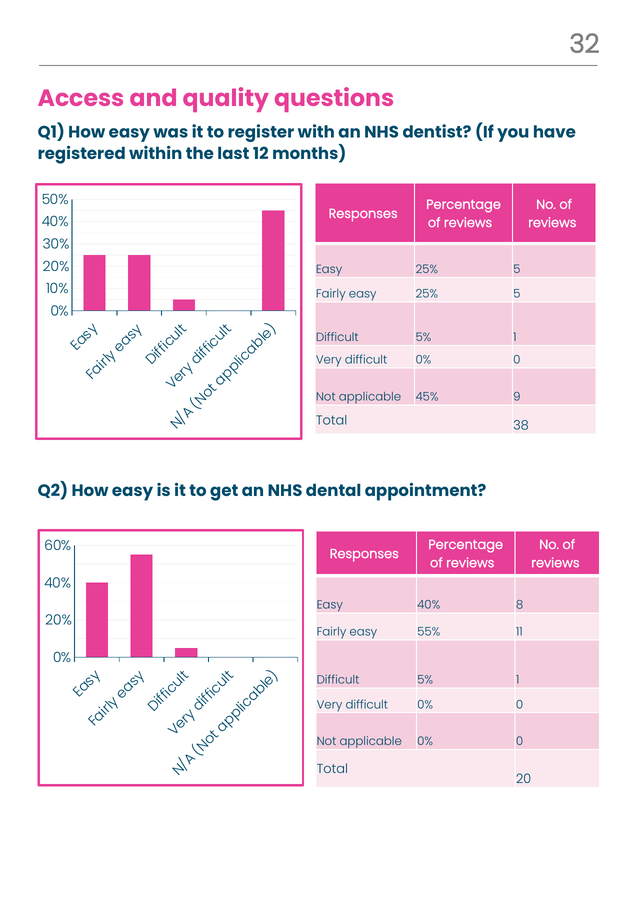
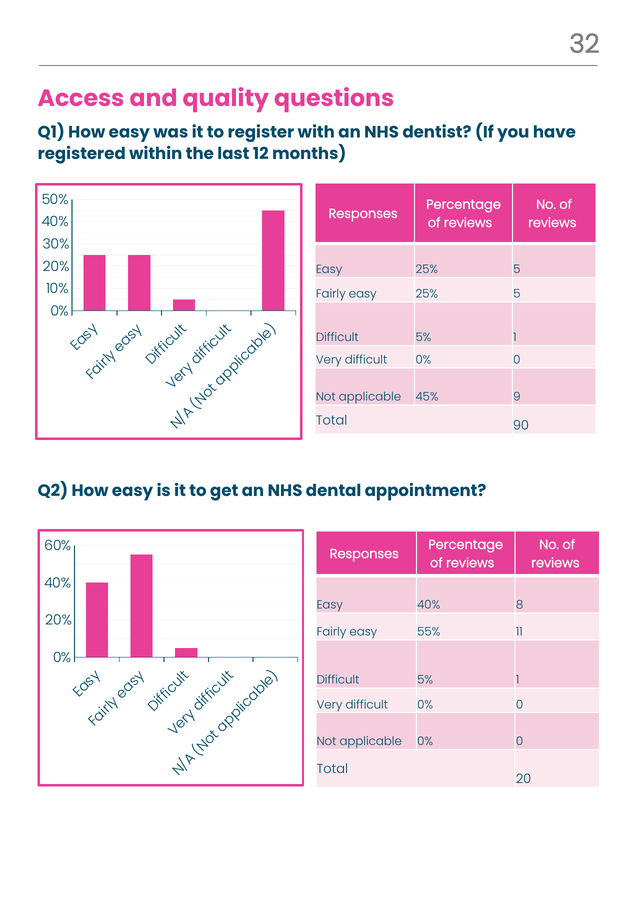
38: 38 -> 90 (521, 425)
